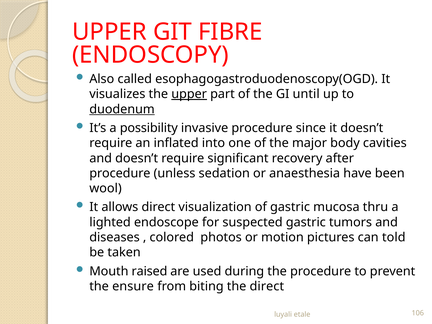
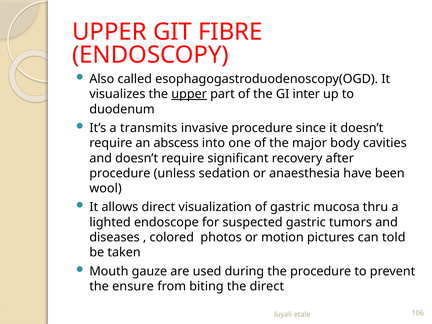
until: until -> inter (306, 94)
duodenum underline: present -> none (122, 109)
possibility: possibility -> transmits (149, 128)
inflated: inflated -> abscess (176, 143)
raised: raised -> gauze (149, 271)
